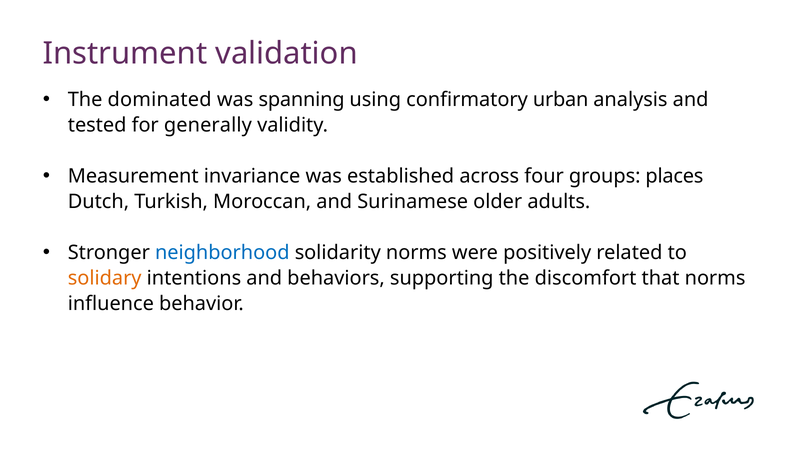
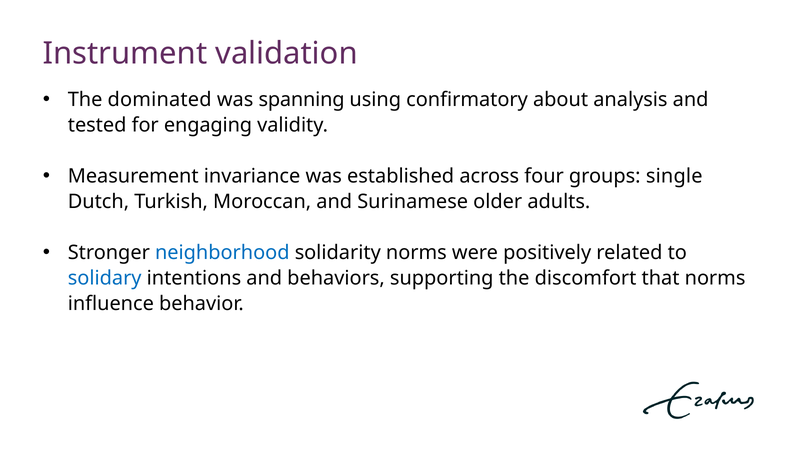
urban: urban -> about (561, 100)
generally: generally -> engaging (208, 125)
places: places -> single (674, 176)
solidary colour: orange -> blue (105, 278)
